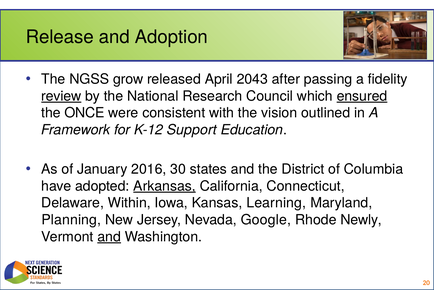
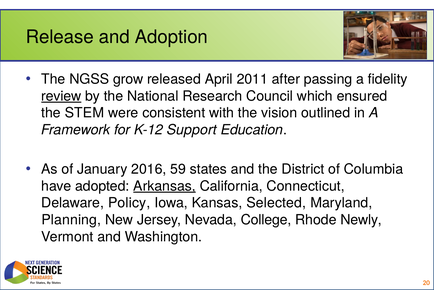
2043: 2043 -> 2011 (252, 79)
ensured underline: present -> none (362, 96)
ONCE: ONCE -> STEM (84, 113)
30: 30 -> 59 (178, 169)
Within: Within -> Policy (129, 203)
Learning: Learning -> Selected (276, 203)
Google: Google -> College (266, 219)
and underline: present -> none (109, 236)
